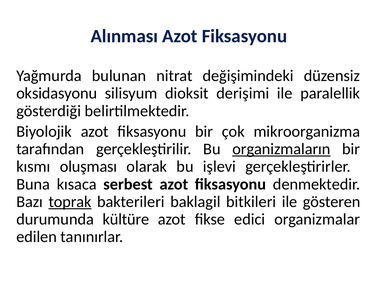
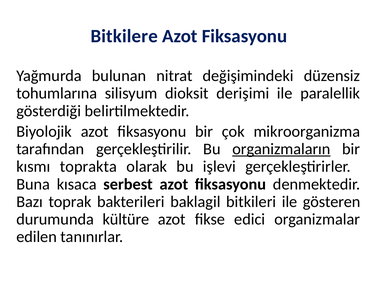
Alınması: Alınması -> Bitkilere (124, 36)
oksidasyonu: oksidasyonu -> tohumlarına (57, 94)
oluşması: oluşması -> toprakta (88, 167)
toprak underline: present -> none (70, 202)
